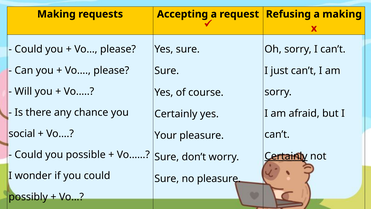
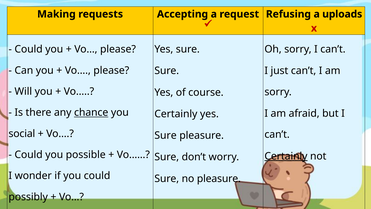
a making: making -> uploads (342, 14)
chance underline: none -> present (91, 112)
Your: Your -> Sure (166, 135)
